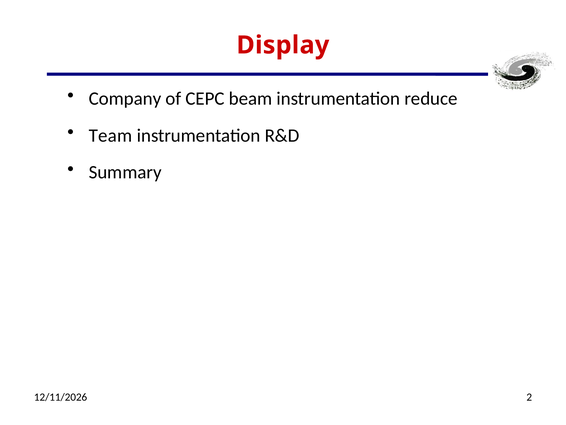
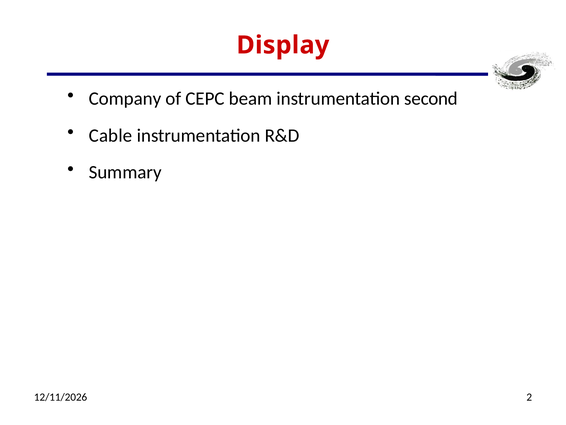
reduce: reduce -> second (431, 99)
Team: Team -> Cable (111, 135)
